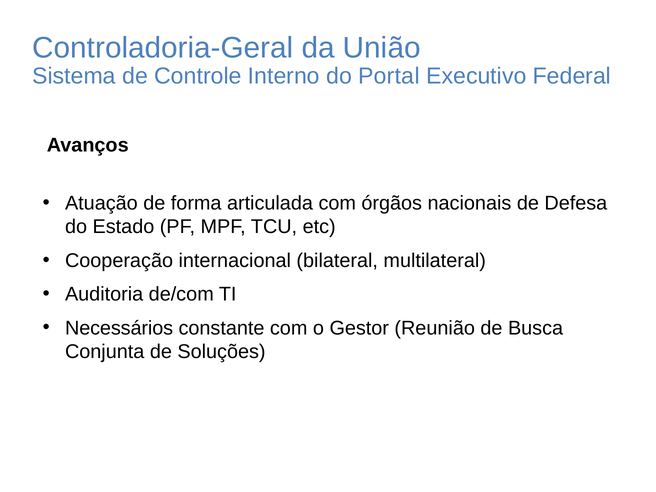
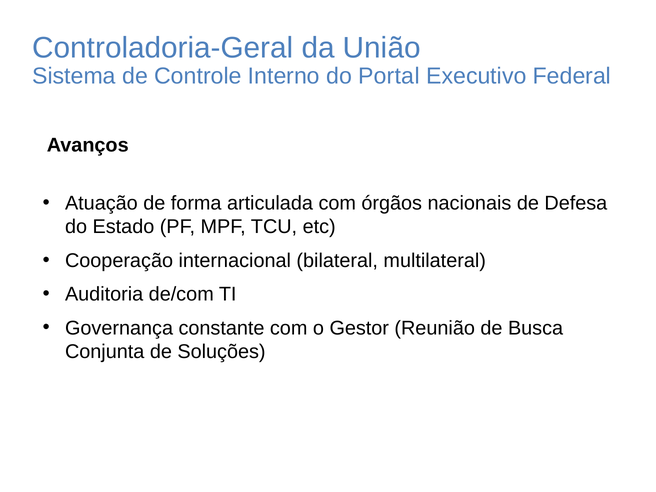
Necessários: Necessários -> Governança (119, 328)
